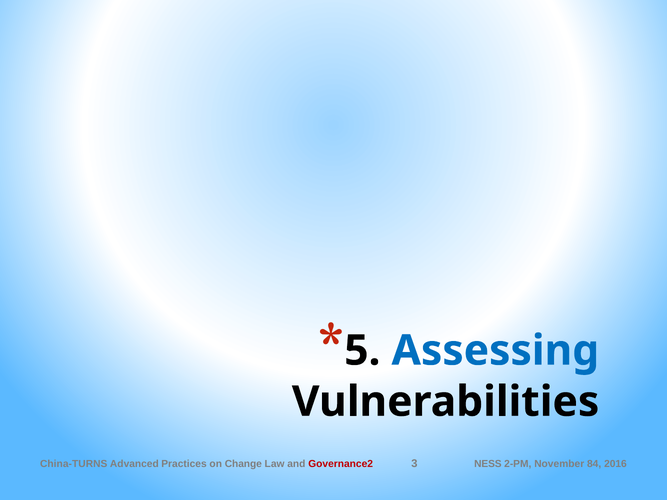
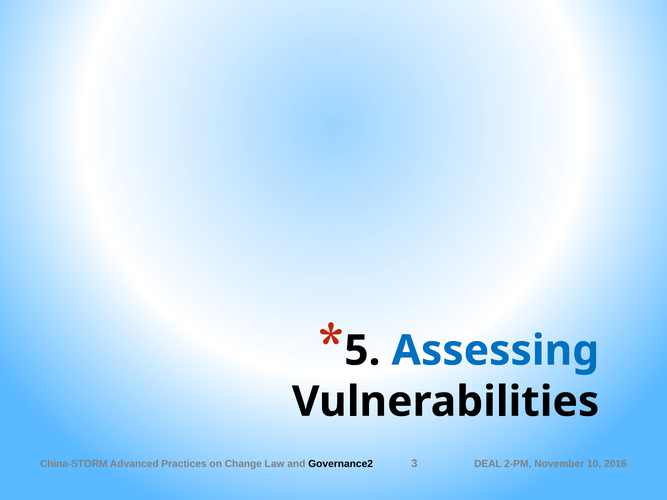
China-TURNS: China-TURNS -> China-STORM (74, 464)
Governance2 colour: red -> black (341, 464)
NESS: NESS -> DEAL (488, 464)
84: 84 -> 10 (594, 464)
